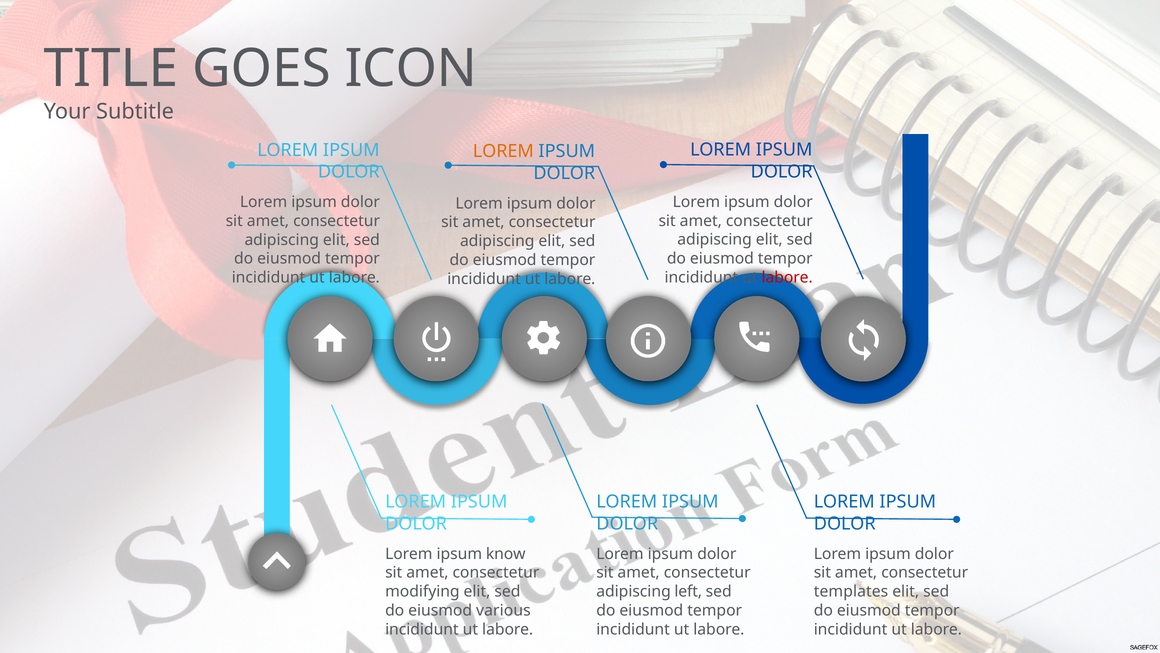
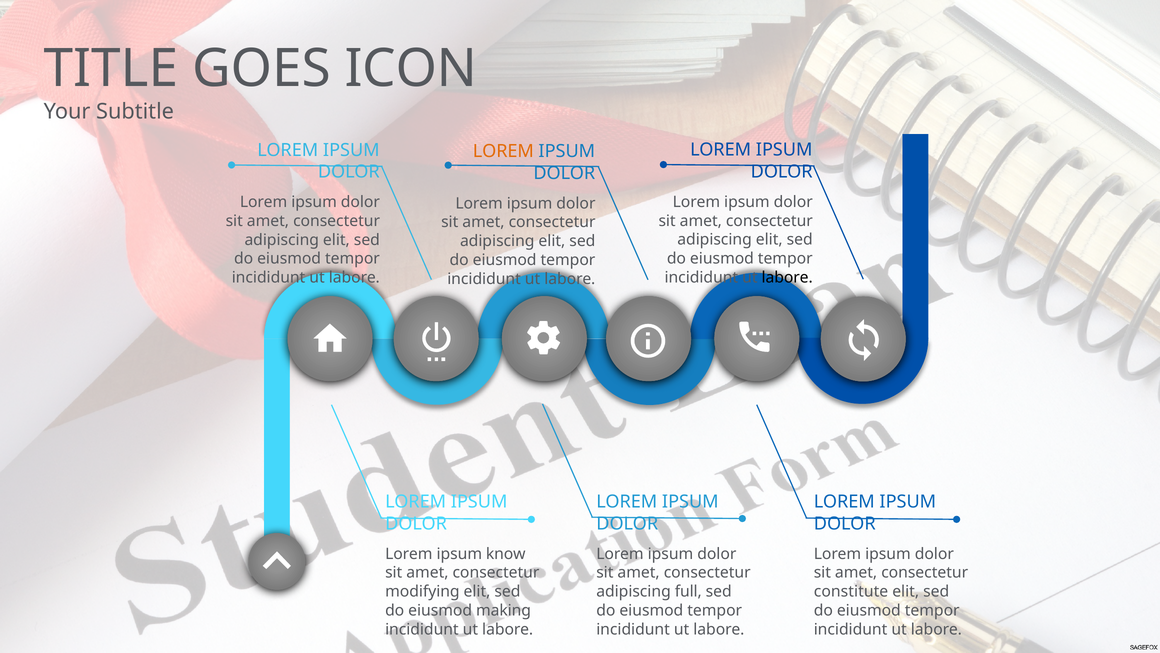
labore colour: red -> black (787, 277)
left: left -> full (688, 591)
templates: templates -> constitute (851, 591)
various: various -> making (504, 610)
